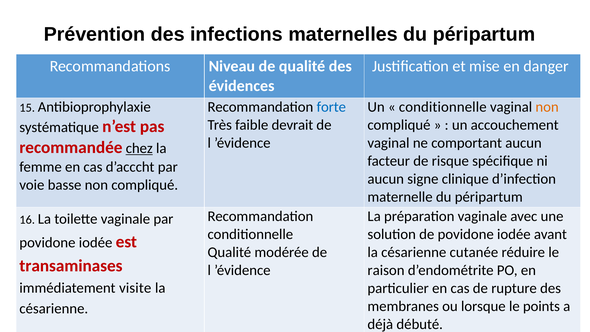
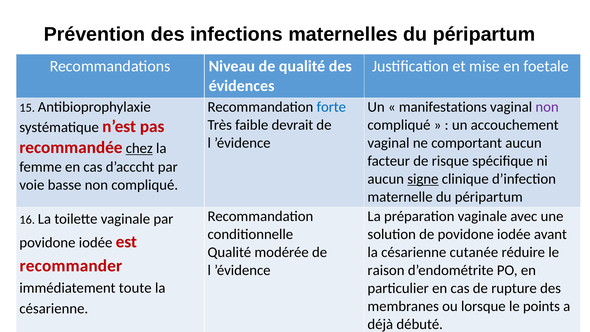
danger: danger -> foetale (546, 66)
conditionnelle: conditionnelle -> manifestations (443, 107)
non colour: orange -> purple (547, 107)
signe underline: none -> present (423, 179)
transaminases: transaminases -> recommander (71, 266)
visite: visite -> toute (135, 288)
